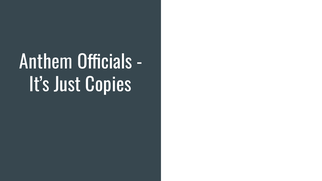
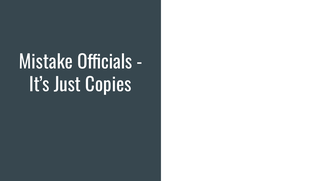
Anthem: Anthem -> Mistake (46, 63)
